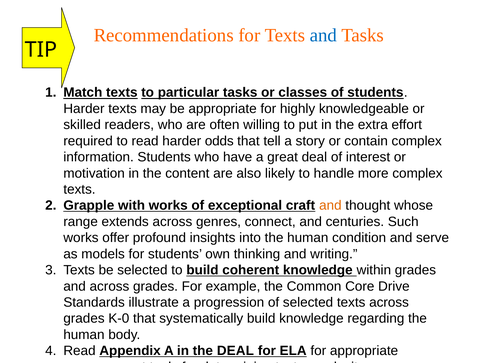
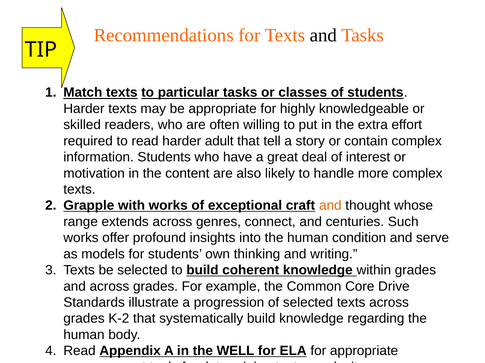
and colour: blue -> black (323, 35)
odds: odds -> adult (219, 141)
K-0: K-0 -> K-2 (119, 319)
the DEAL: DEAL -> WELL (236, 352)
